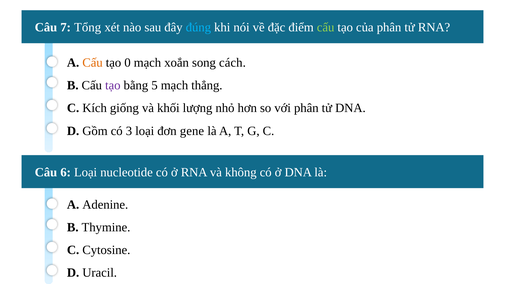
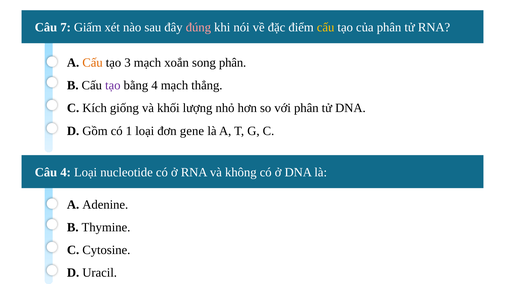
Tổng: Tổng -> Giấm (88, 27)
đúng colour: light blue -> pink (198, 27)
cấu colour: light green -> yellow (326, 27)
0: 0 -> 3 (128, 63)
song cách: cách -> phân (233, 63)
bằng 5: 5 -> 4 (155, 85)
3: 3 -> 1 (129, 131)
Câu 6: 6 -> 4 (66, 172)
